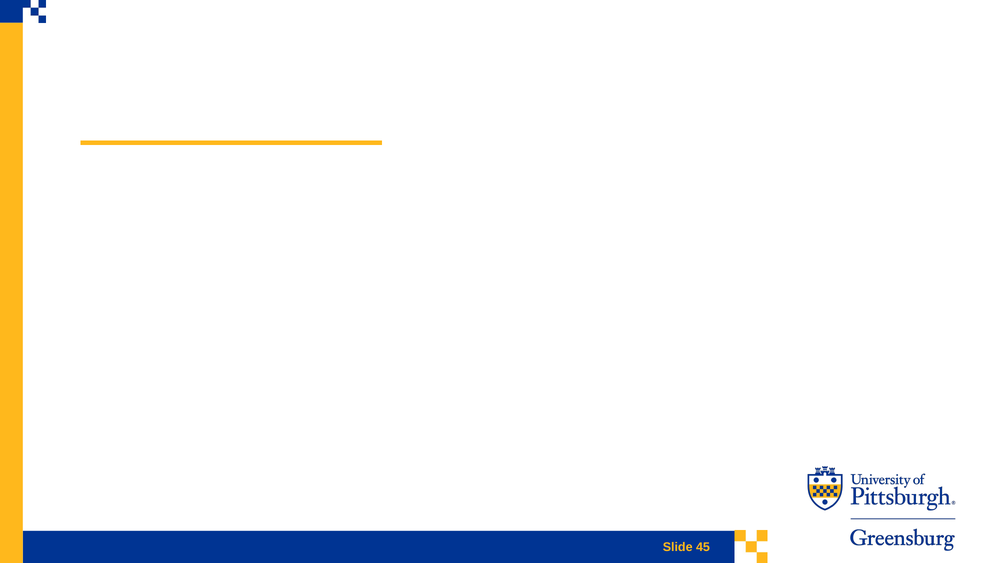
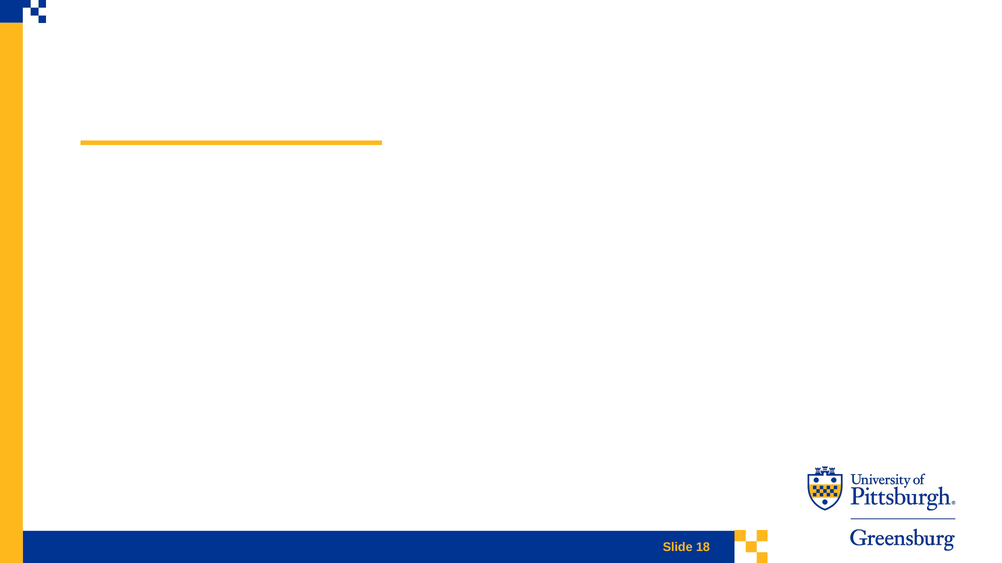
45: 45 -> 18 (703, 548)
